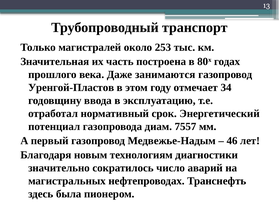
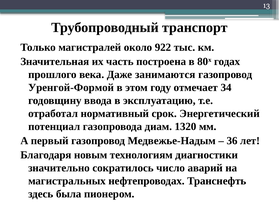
253: 253 -> 922 (163, 47)
Уренгой-Пластов: Уренгой-Пластов -> Уренгой-Формой (71, 88)
7557: 7557 -> 1320 (186, 127)
46: 46 -> 36 (232, 141)
